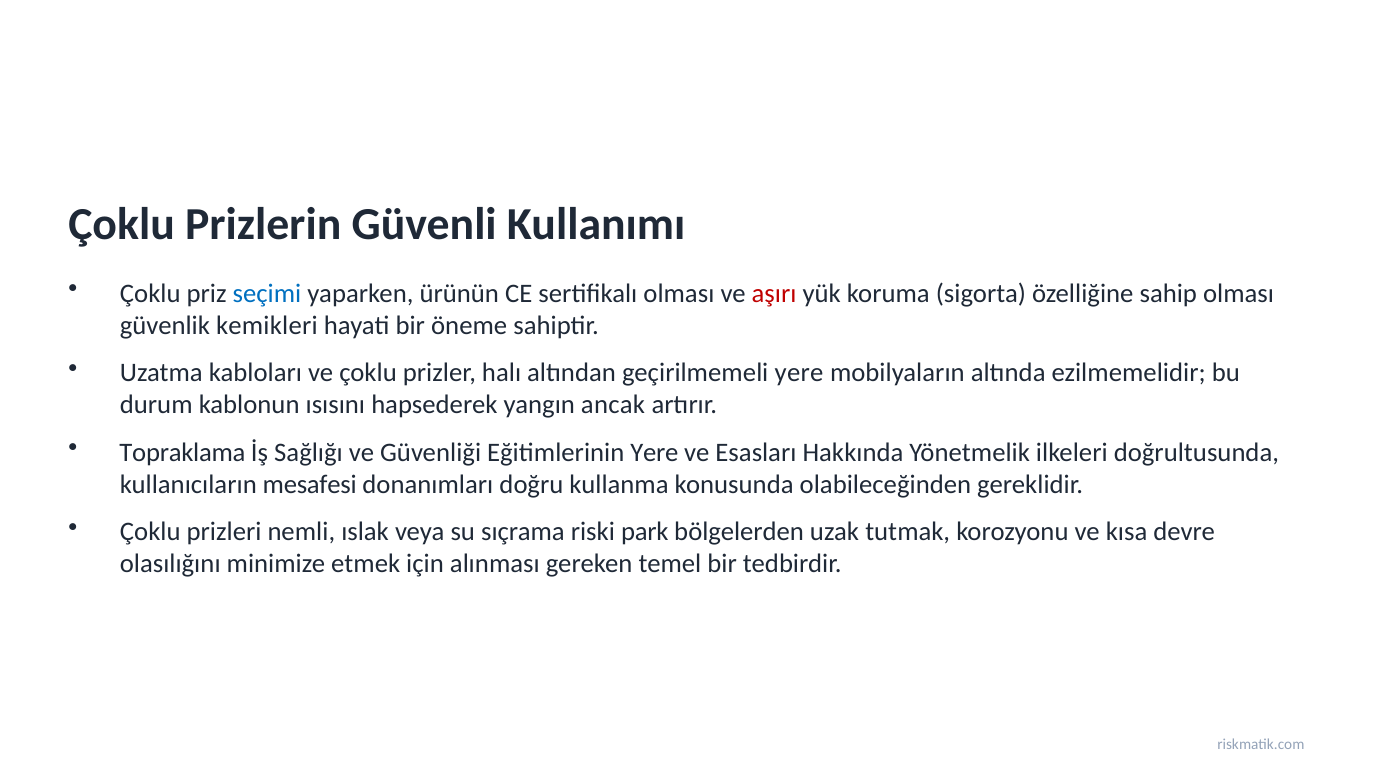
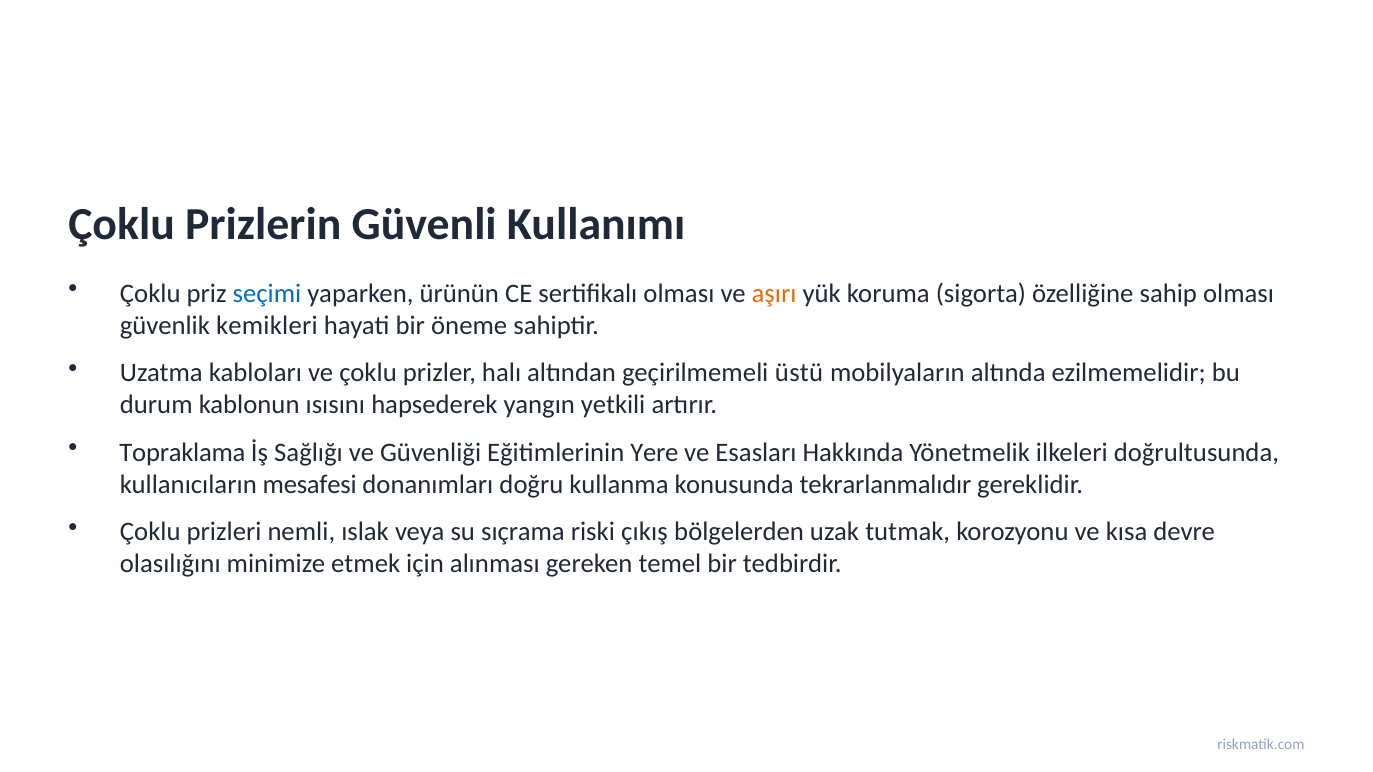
aşırı colour: red -> orange (774, 294)
geçirilmemeli yere: yere -> üstü (799, 373)
ancak: ancak -> yetkili (613, 405)
olabileceğinden: olabileceğinden -> tekrarlanmalıdır (886, 485)
park: park -> çıkış (645, 532)
